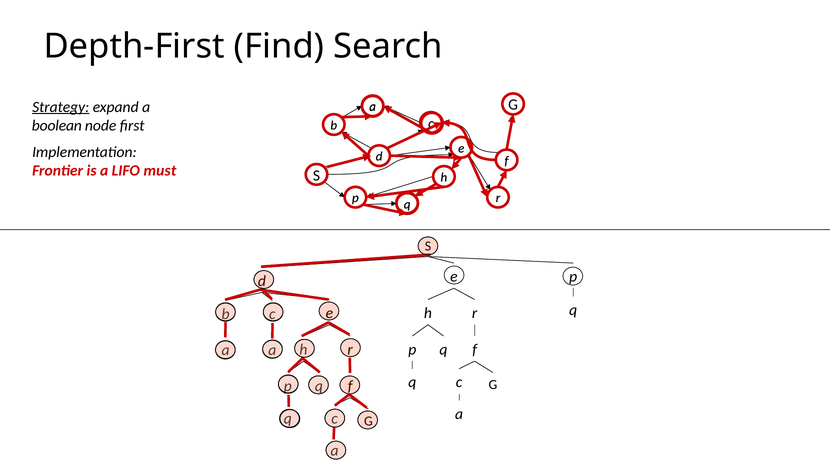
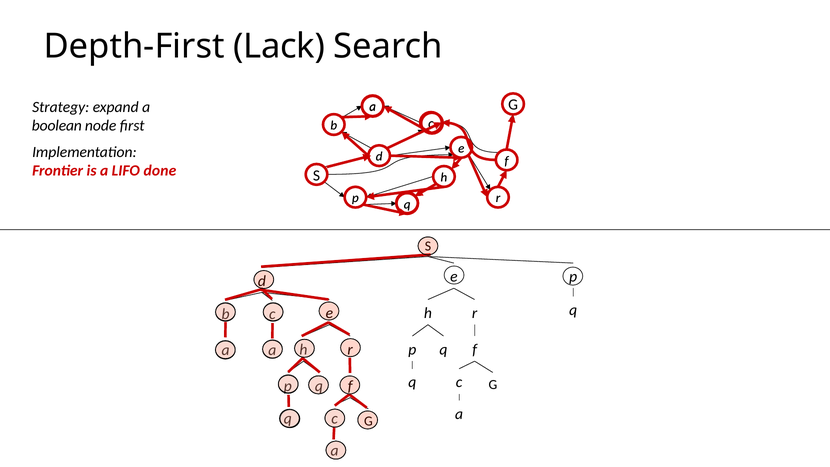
Find: Find -> Lack (279, 47)
Strategy underline: present -> none (61, 107)
must: must -> done (160, 171)
